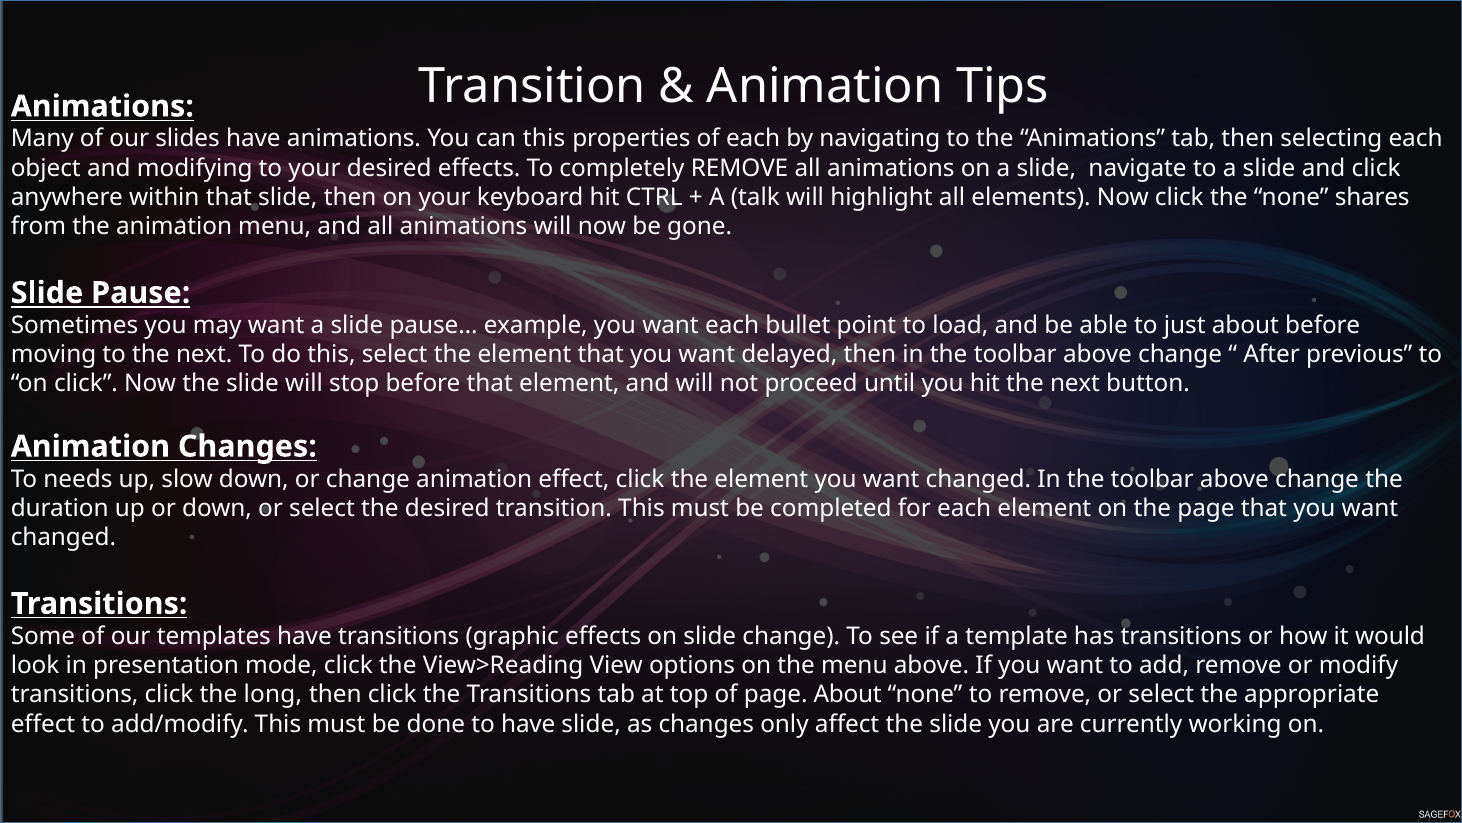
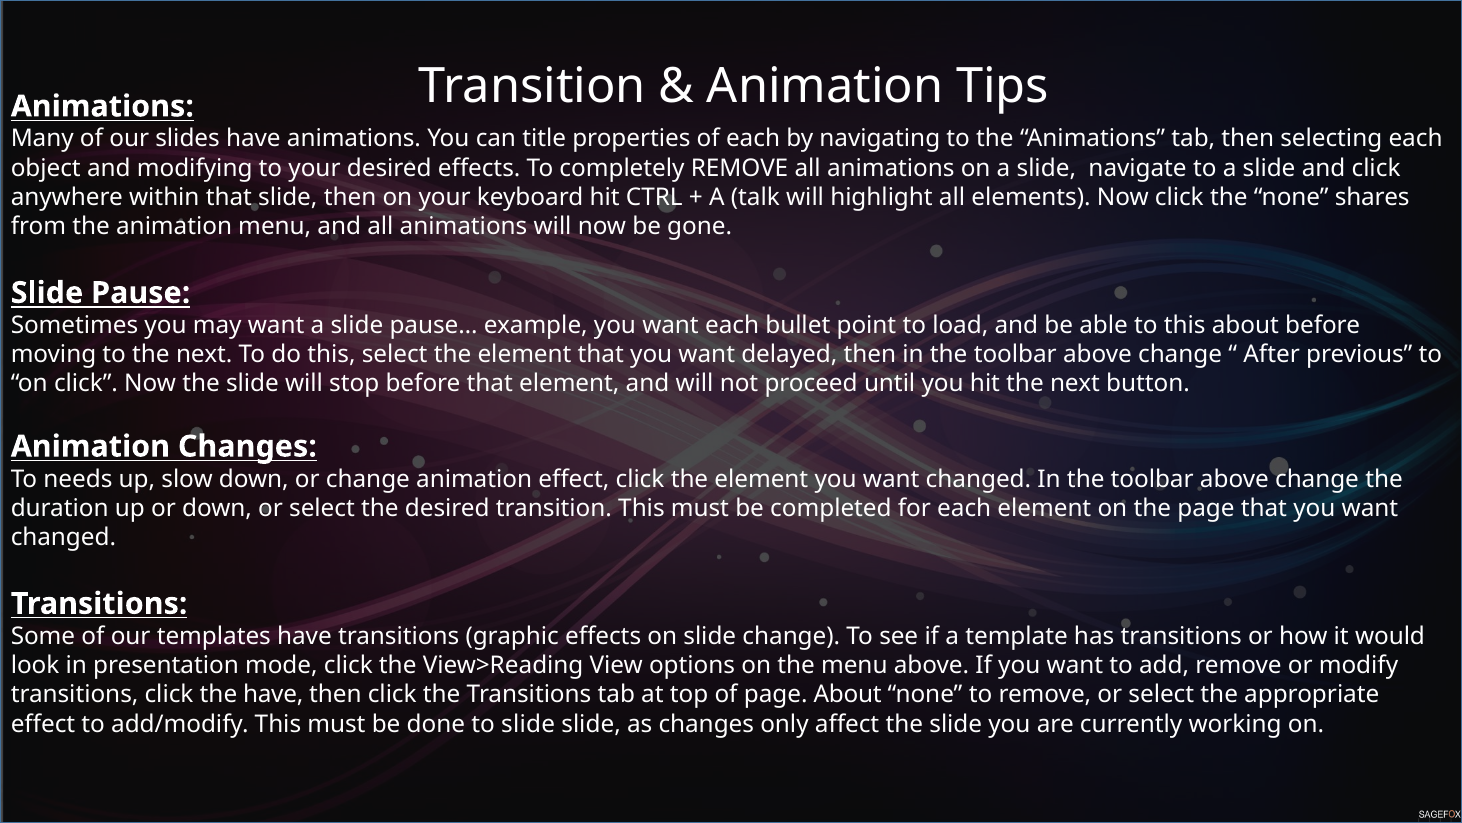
can this: this -> title (544, 139)
to just: just -> this (1185, 325)
the long: long -> have (273, 694)
to have: have -> slide (528, 723)
